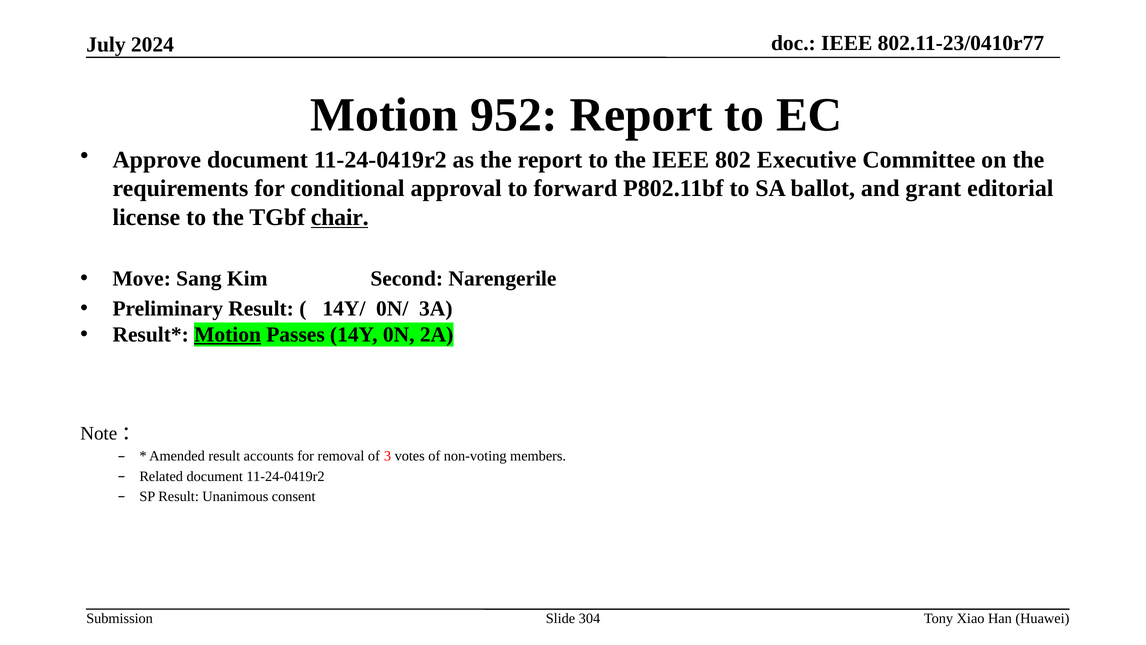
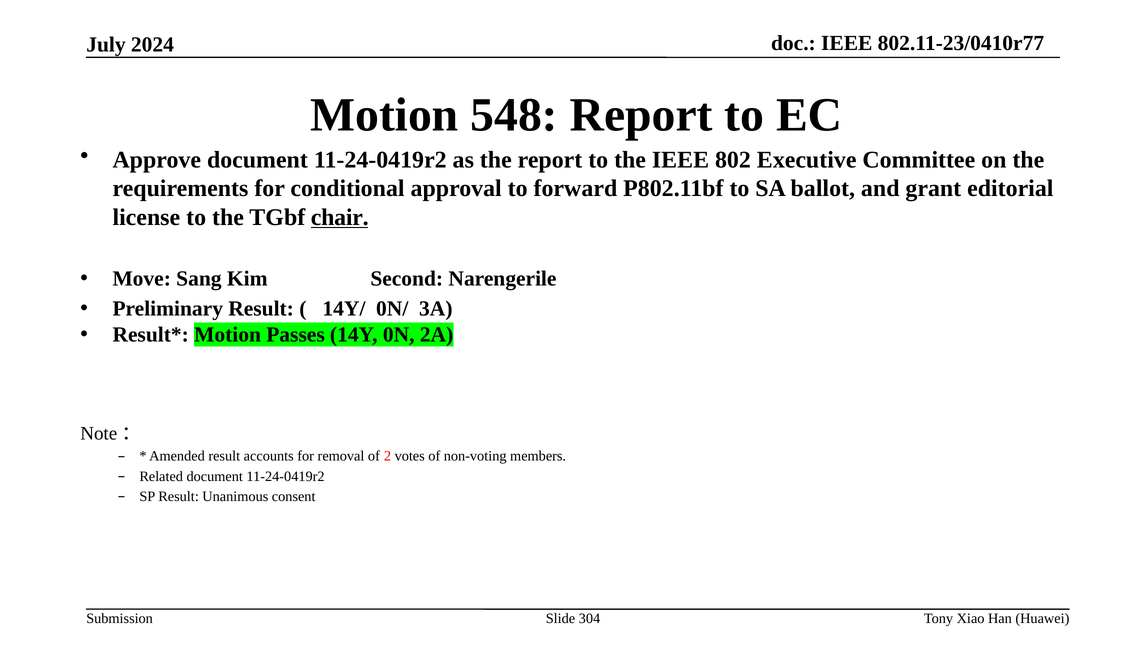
952: 952 -> 548 (514, 115)
Motion underline: present -> none (228, 334)
3: 3 -> 2 (387, 456)
